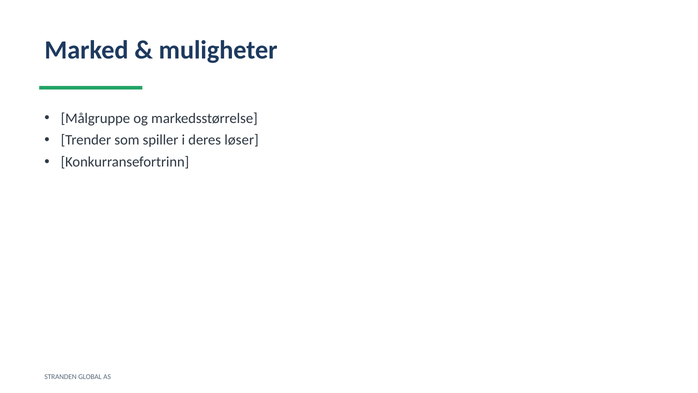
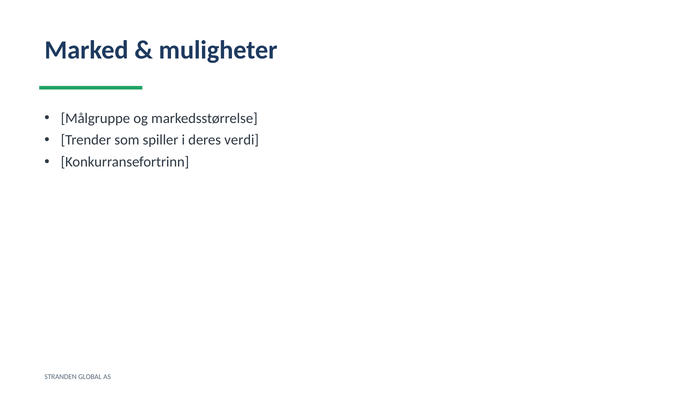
løser: løser -> verdi (242, 140)
